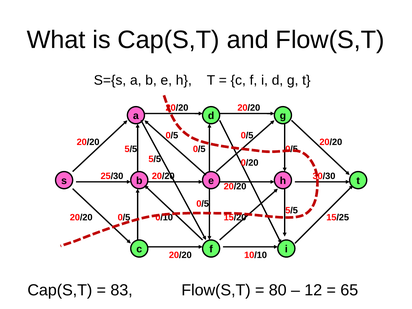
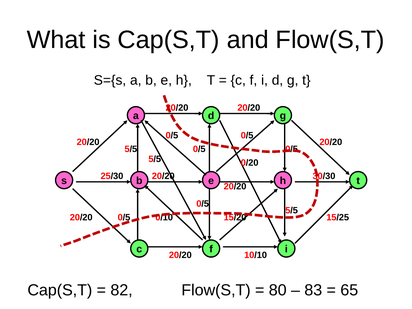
83: 83 -> 82 (122, 290)
12: 12 -> 83 (313, 290)
